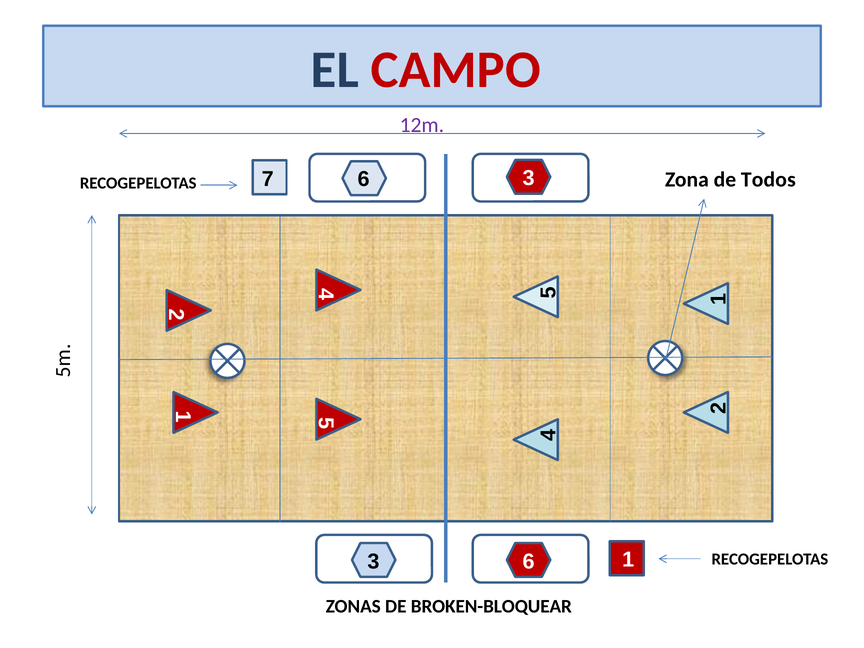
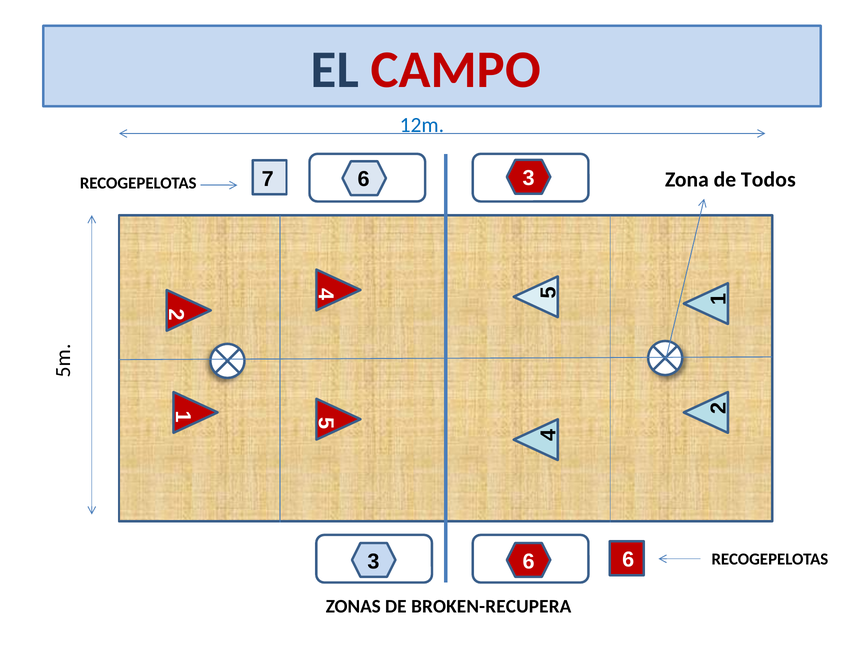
12m colour: purple -> blue (422, 125)
6 1: 1 -> 6 (628, 560)
BROKEN-BLOQUEAR: BROKEN-BLOQUEAR -> BROKEN-RECUPERA (491, 606)
